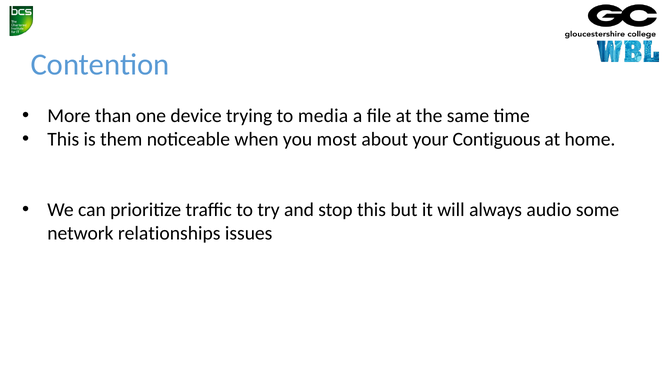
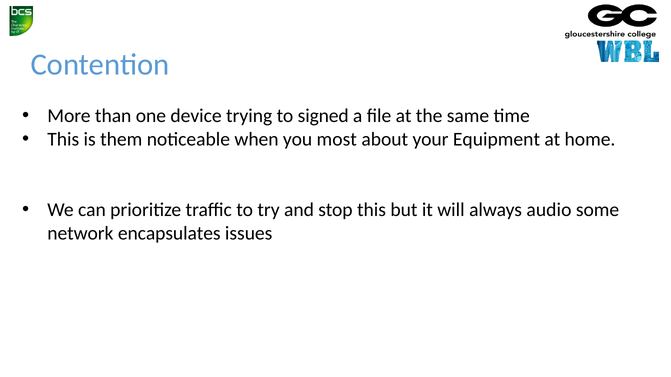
media: media -> signed (323, 116)
Contiguous: Contiguous -> Equipment (496, 140)
relationships: relationships -> encapsulates (169, 234)
